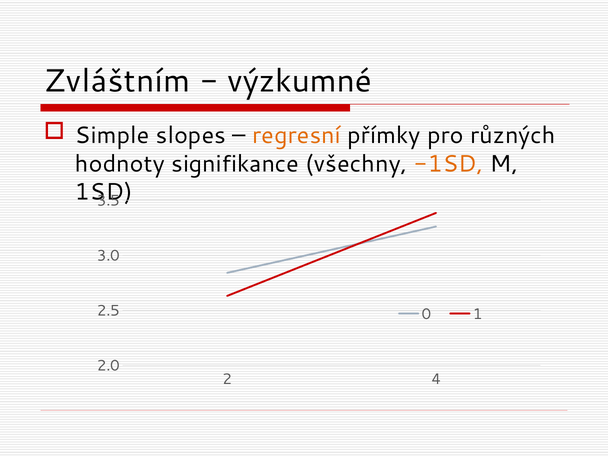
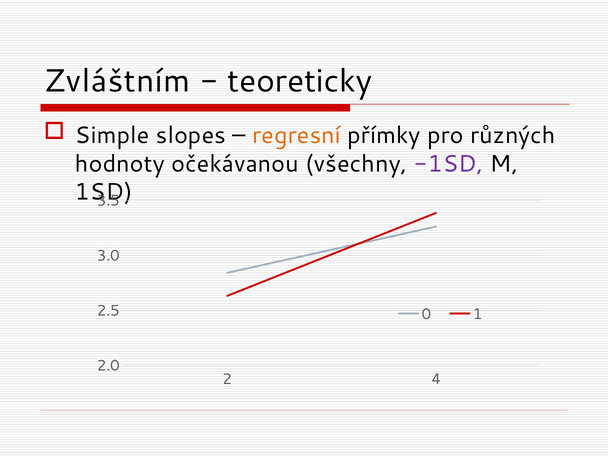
výzkumné: výzkumné -> teoreticky (300, 81)
signifikance: signifikance -> očekávanou (235, 164)
-1SD colour: orange -> purple (449, 164)
